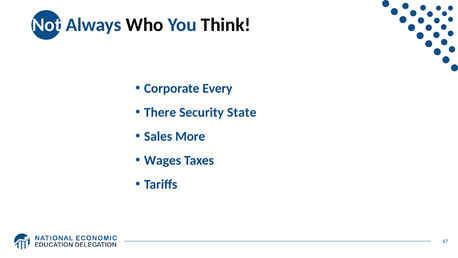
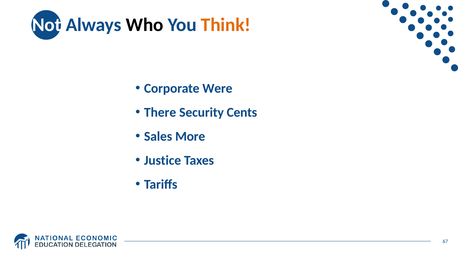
Think colour: black -> orange (226, 25)
Every: Every -> Were (217, 88)
State: State -> Cents (242, 112)
Wages: Wages -> Justice (163, 160)
